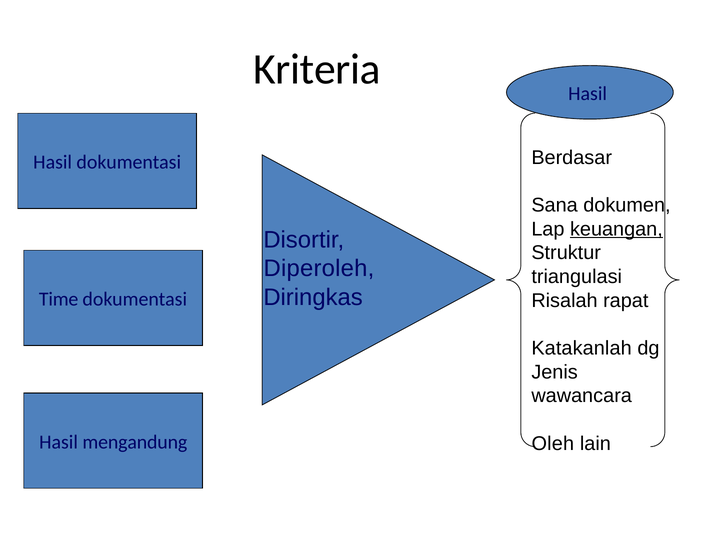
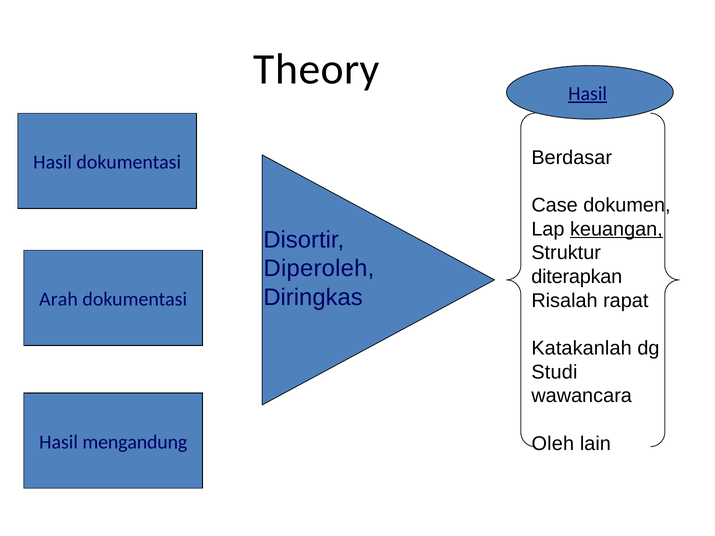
Kriteria: Kriteria -> Theory (316, 69)
Hasil underline: none -> present (588, 94)
Sana: Sana -> Case (555, 205)
triangulasi: triangulasi -> diterapkan (577, 277)
Time: Time -> Arah (59, 299)
Jenis: Jenis -> Studi (554, 372)
